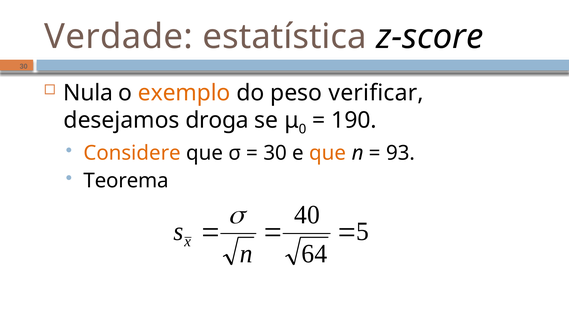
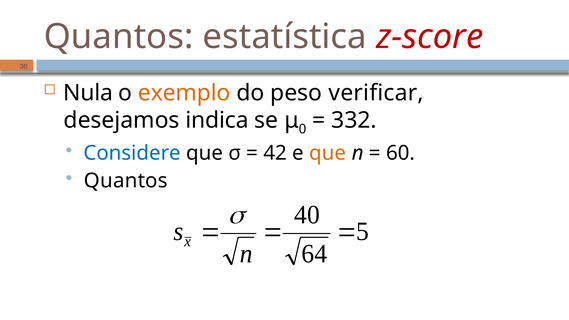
Verdade: Verdade -> Quantos (119, 37)
z-score colour: black -> red (430, 37)
droga: droga -> indica (217, 120)
190: 190 -> 332 (354, 120)
Considere colour: orange -> blue (132, 153)
30: 30 -> 42 (275, 153)
93: 93 -> 60 (401, 153)
Teorema: Teorema -> Quantos (126, 181)
